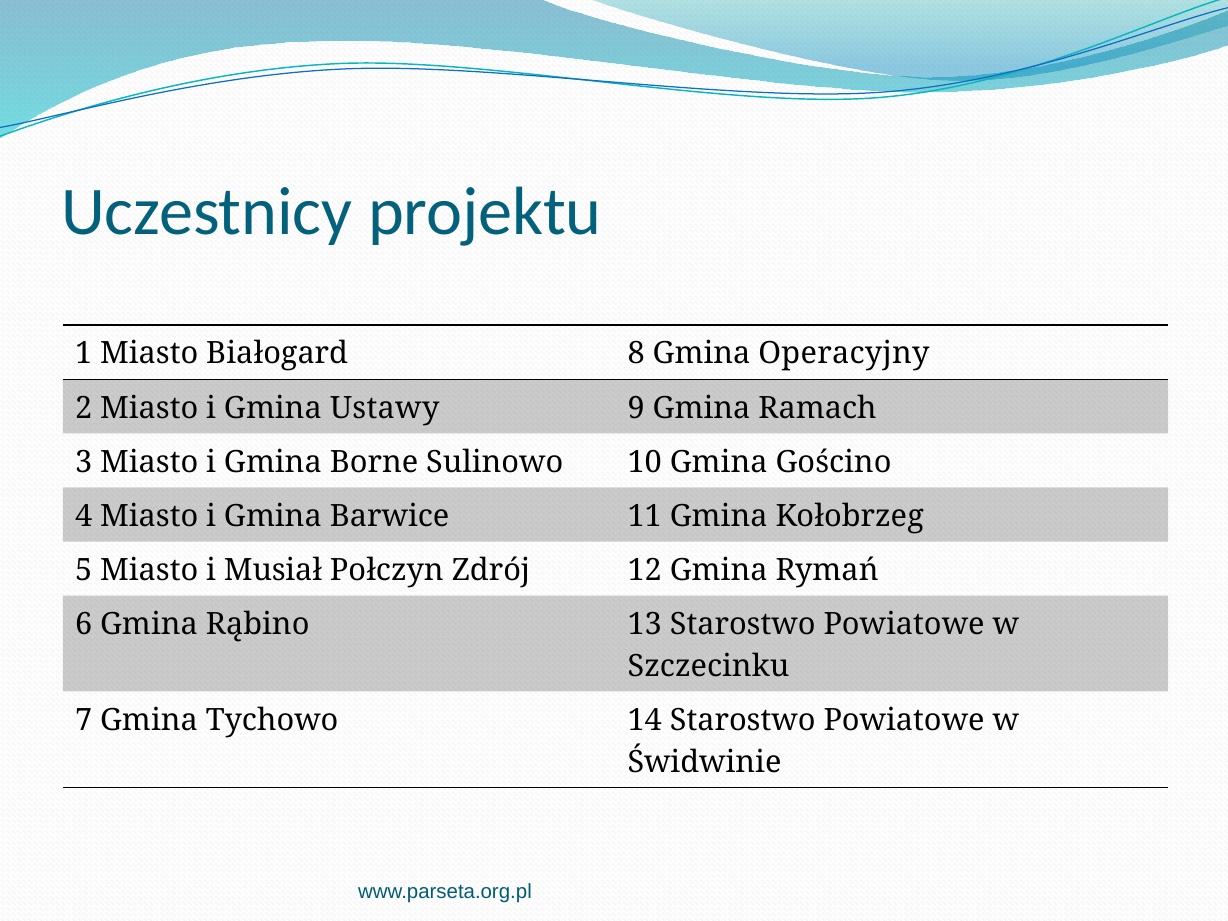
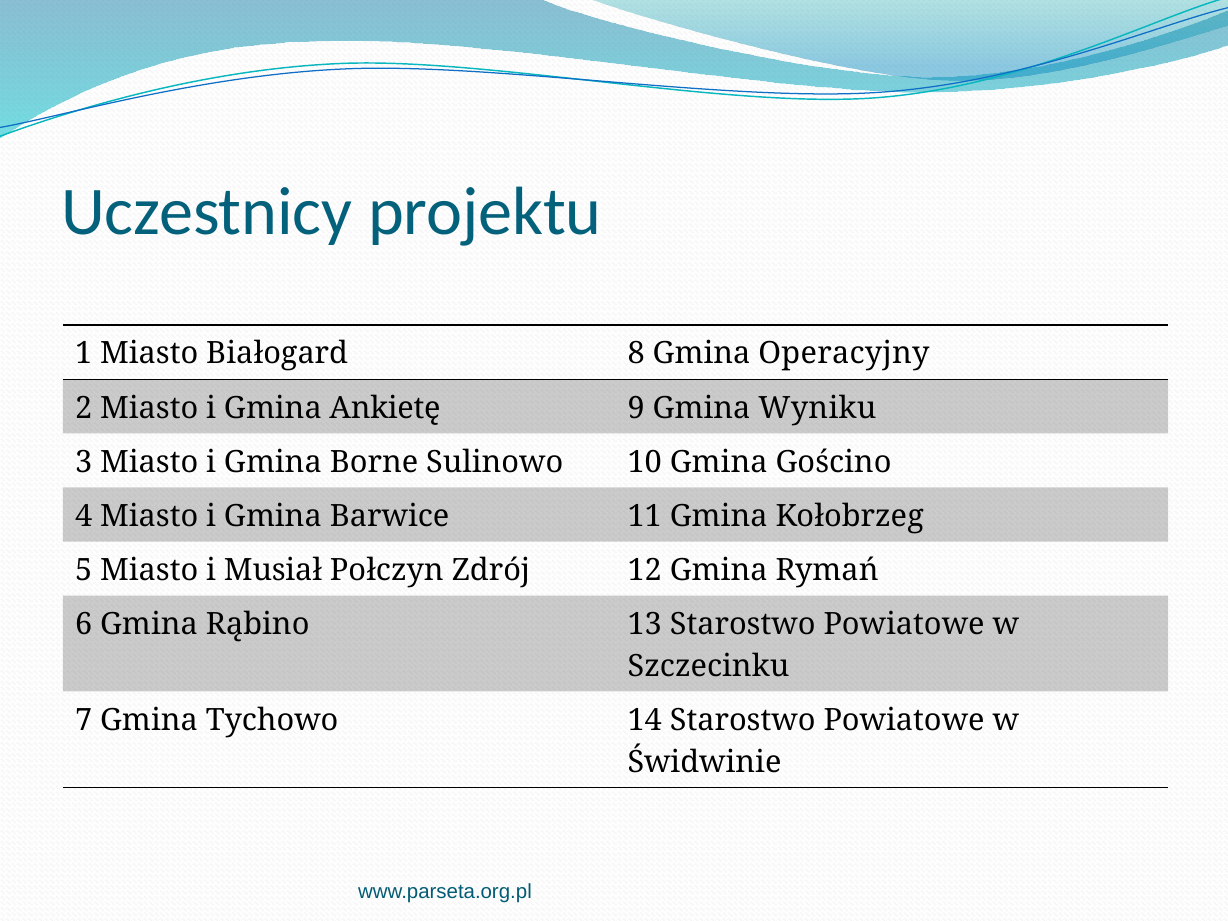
Ustawy: Ustawy -> Ankietę (385, 408)
Ramach: Ramach -> Wyniku (817, 408)
